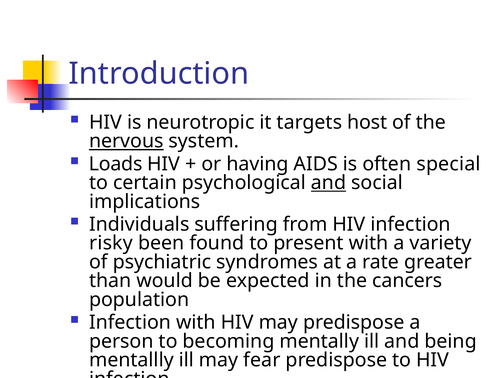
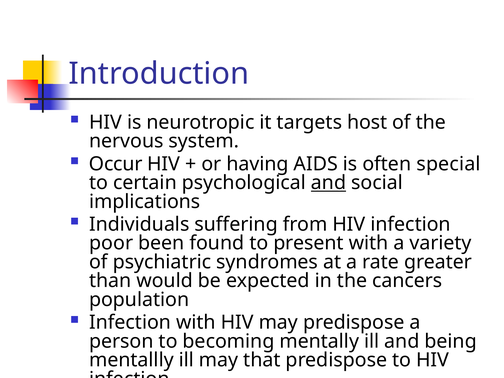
nervous underline: present -> none (126, 141)
Loads: Loads -> Occur (116, 164)
risky: risky -> poor (111, 243)
fear: fear -> that (262, 360)
